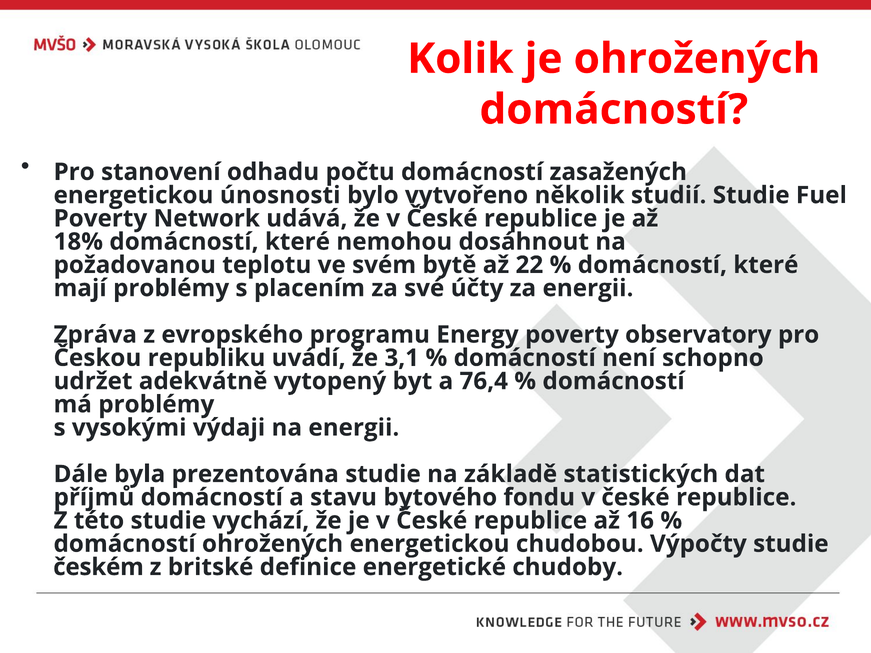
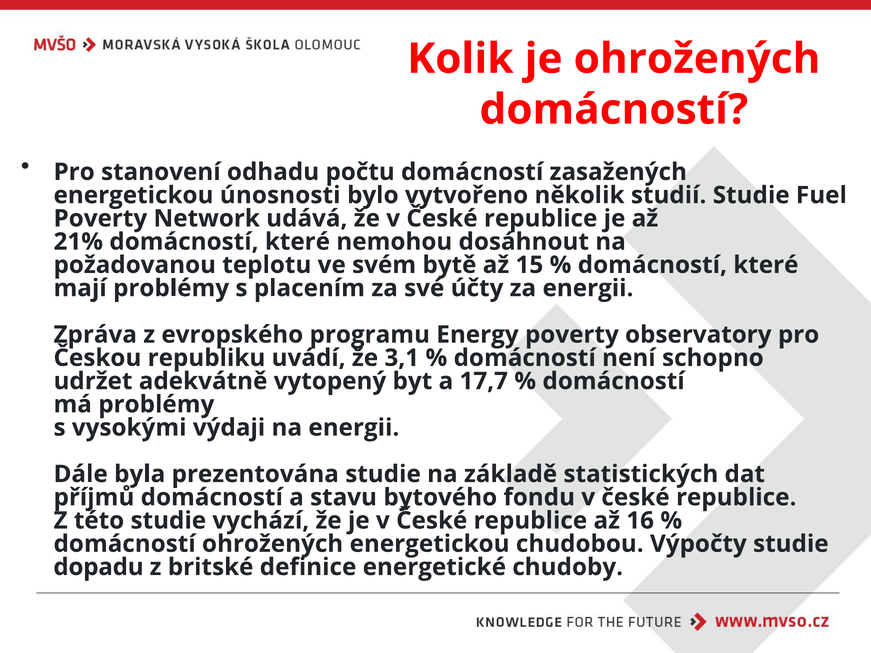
18%: 18% -> 21% (78, 242)
22: 22 -> 15 (529, 265)
76,4: 76,4 -> 17,7 (484, 381)
českém: českém -> dopadu (99, 567)
